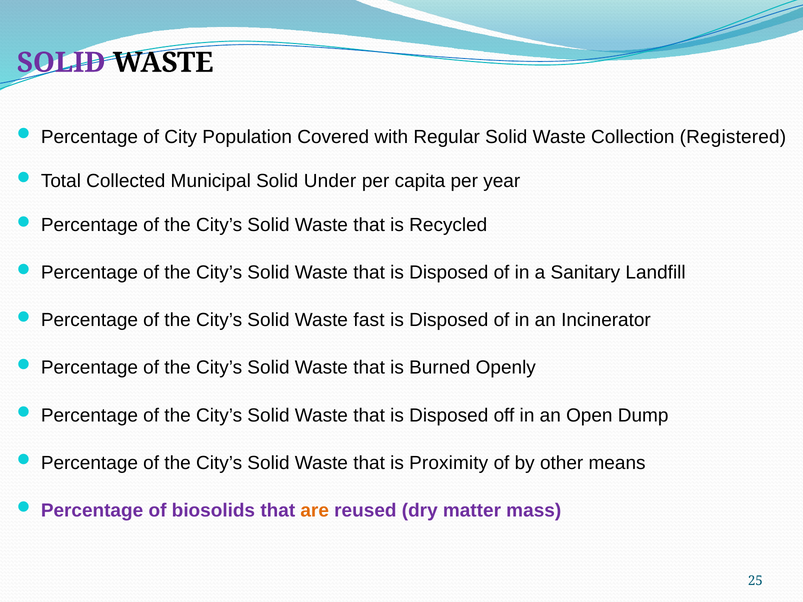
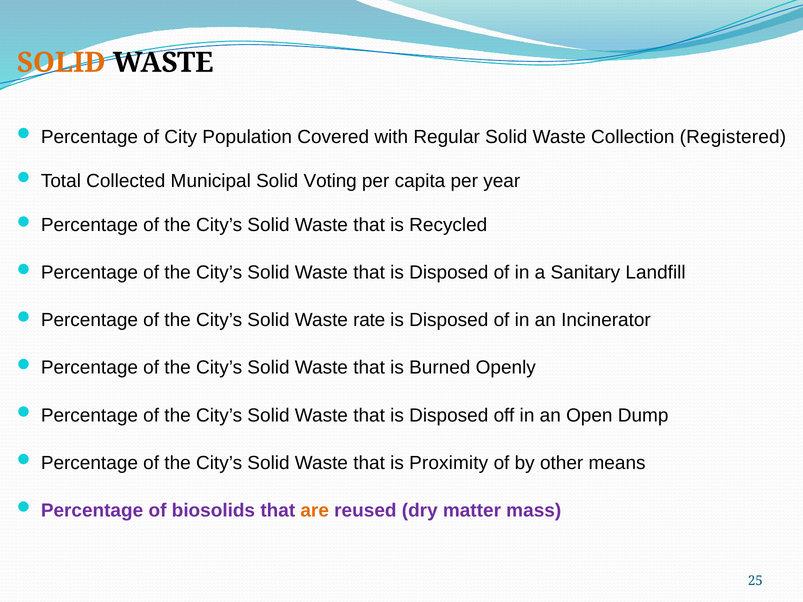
SOLID colour: purple -> orange (61, 63)
Under: Under -> Voting (330, 181)
fast: fast -> rate (369, 320)
